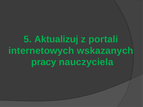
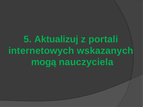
pracy: pracy -> mogą (44, 62)
